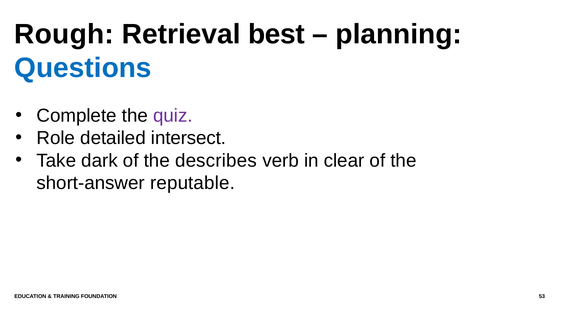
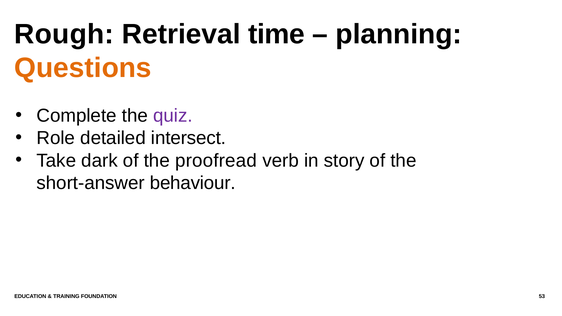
best: best -> time (277, 34)
Questions colour: blue -> orange (83, 68)
describes: describes -> proofread (216, 161)
clear: clear -> story (344, 161)
reputable: reputable -> behaviour (193, 183)
